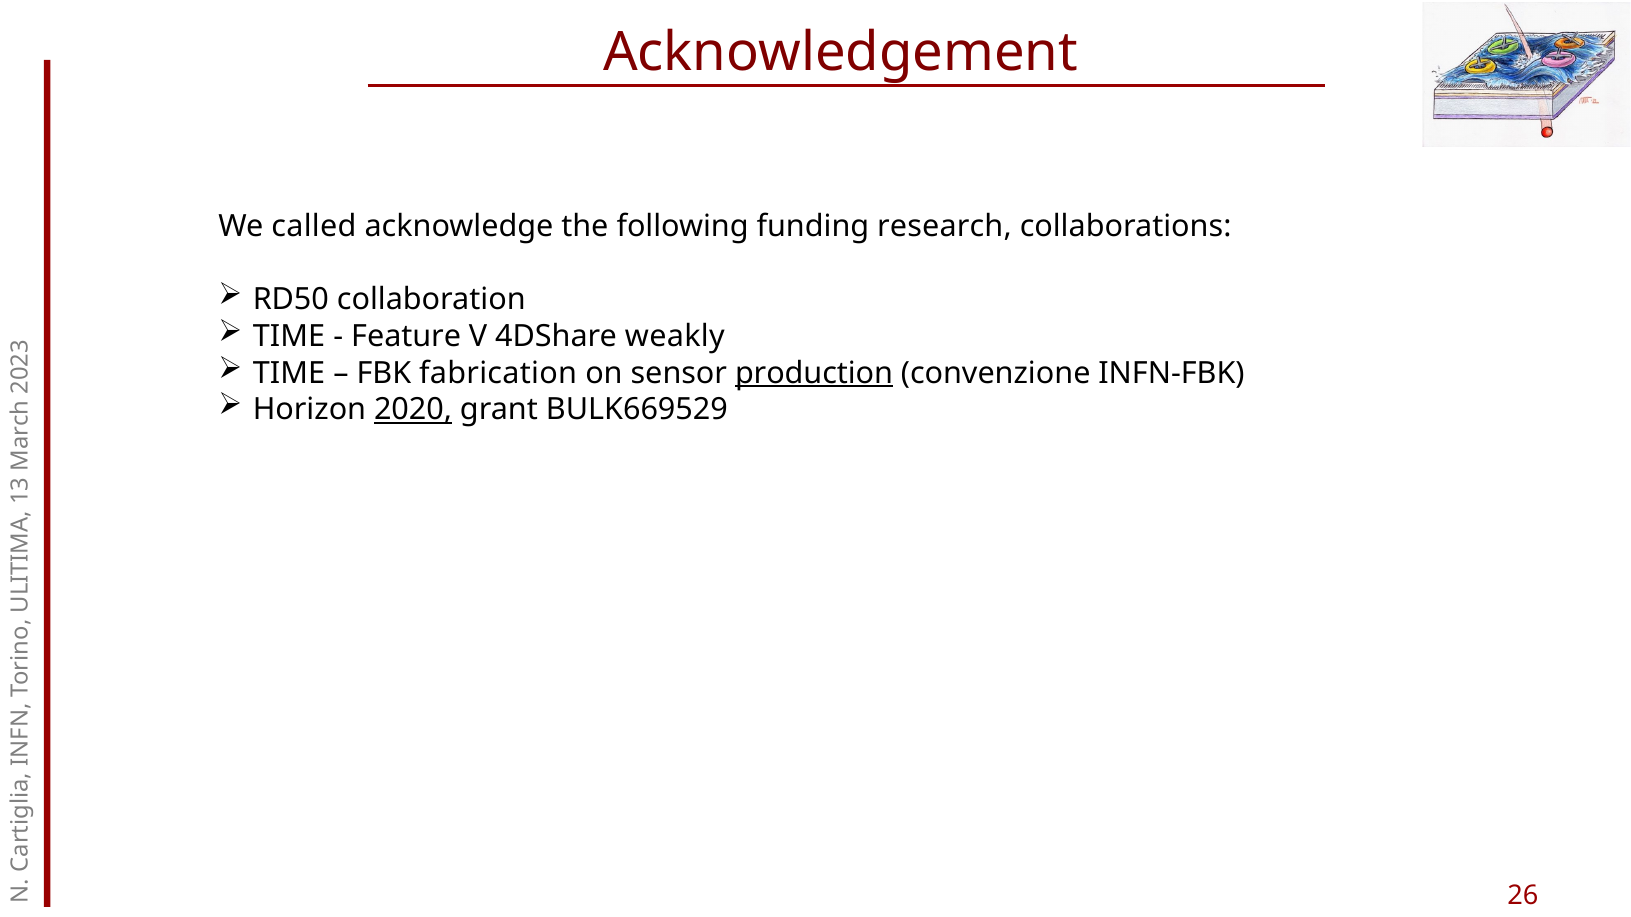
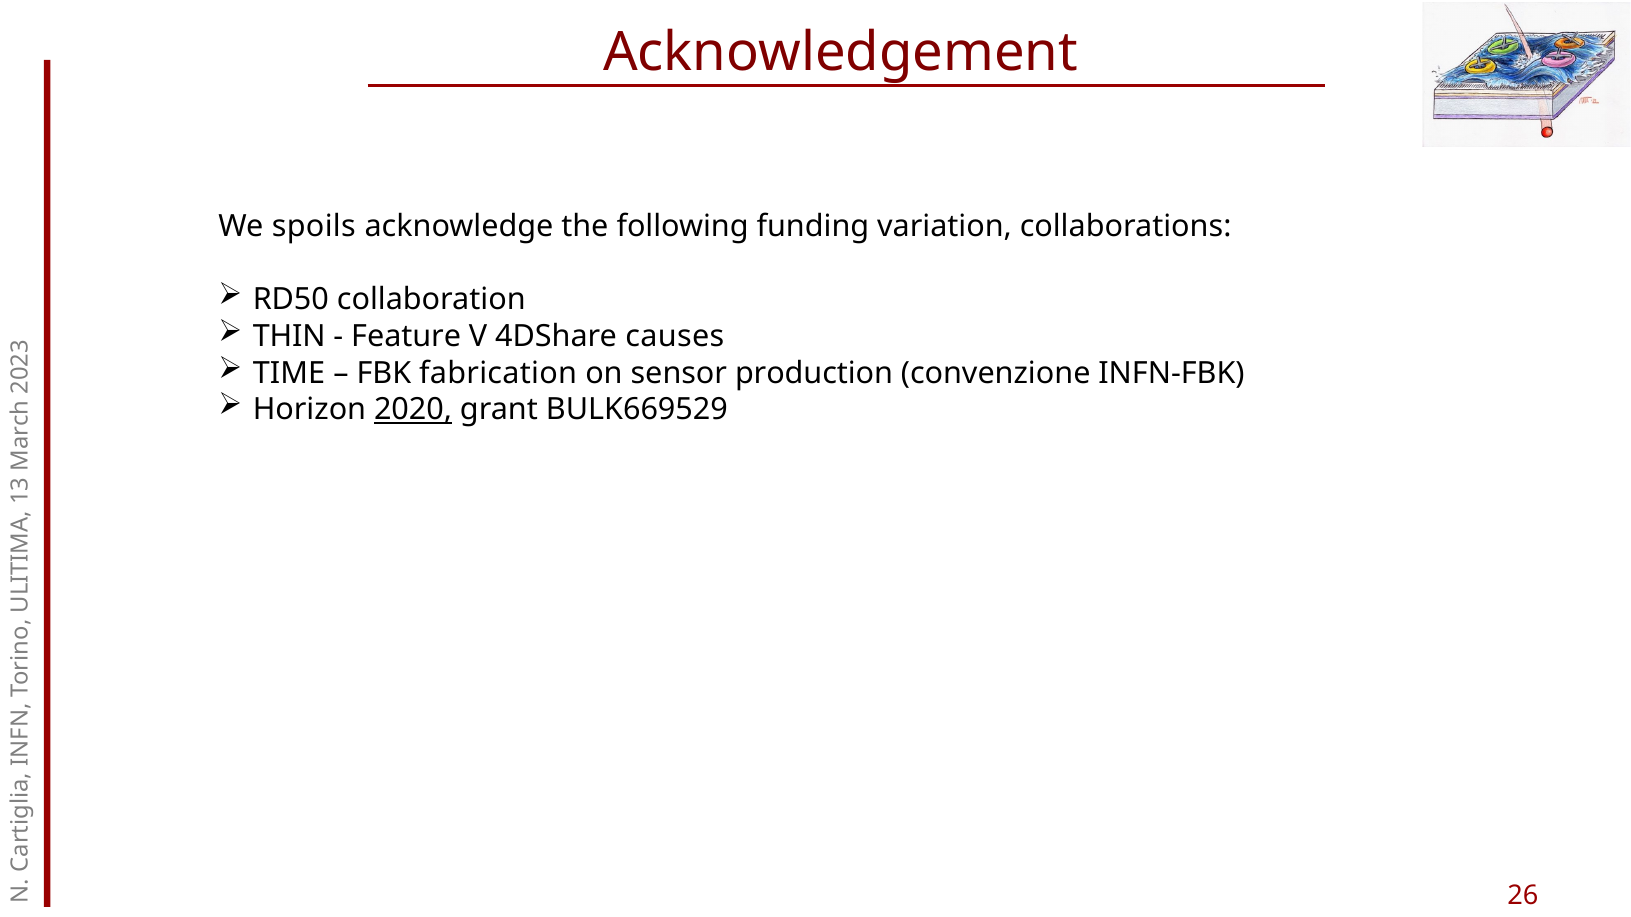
called: called -> spoils (314, 226)
research: research -> variation (945, 226)
TIME: TIME -> THIN (289, 337)
weakly: weakly -> causes (675, 337)
production underline: present -> none (814, 373)
